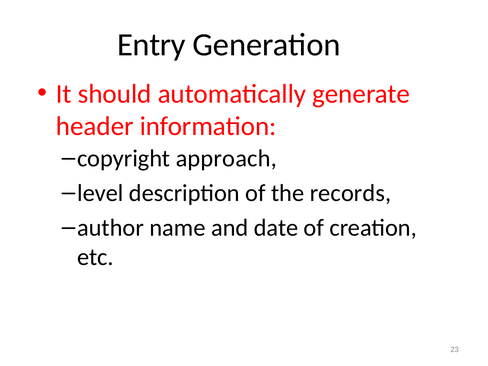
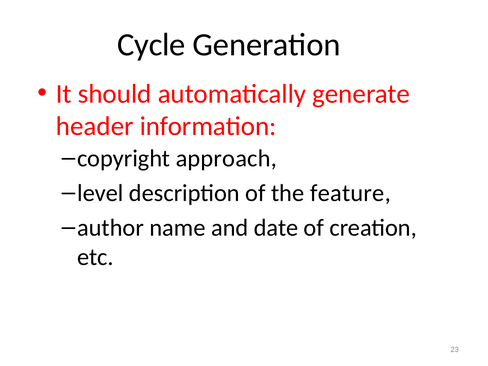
Entry: Entry -> Cycle (151, 45)
records: records -> feature (350, 193)
